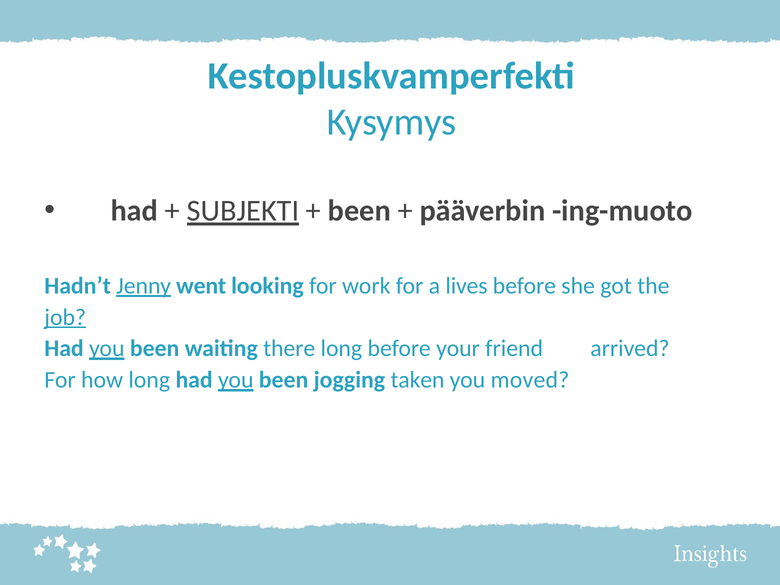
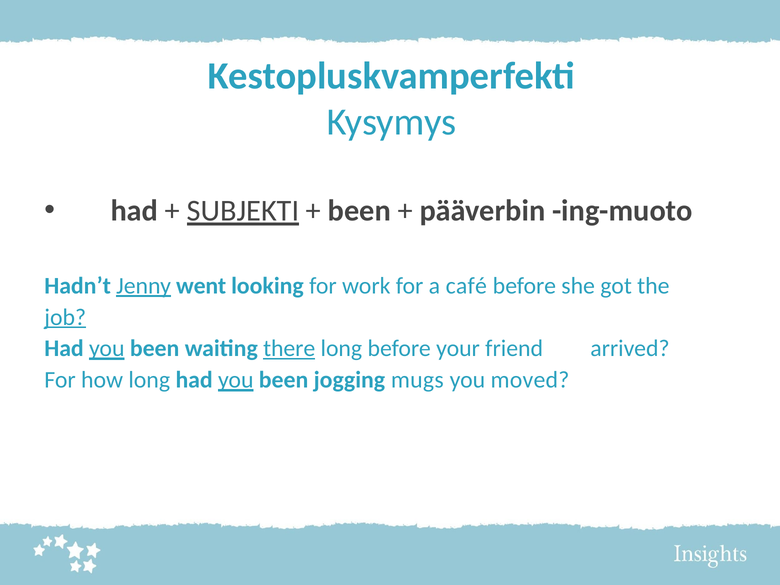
lives: lives -> café (466, 286)
there underline: none -> present (289, 349)
taken: taken -> mugs (417, 380)
